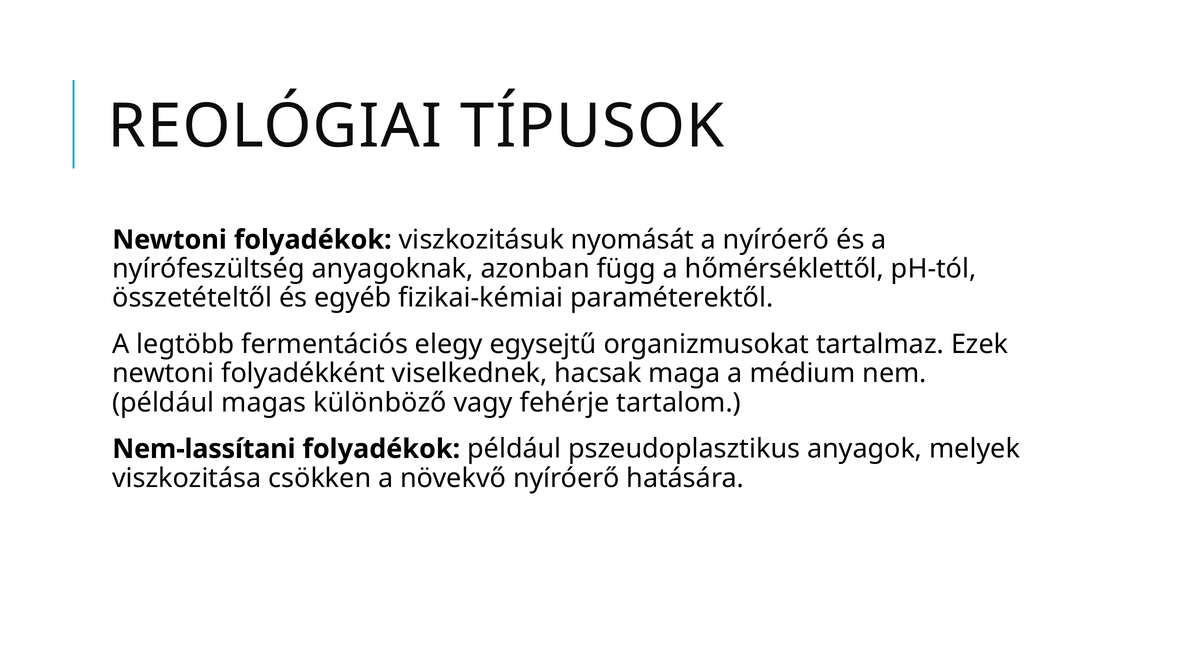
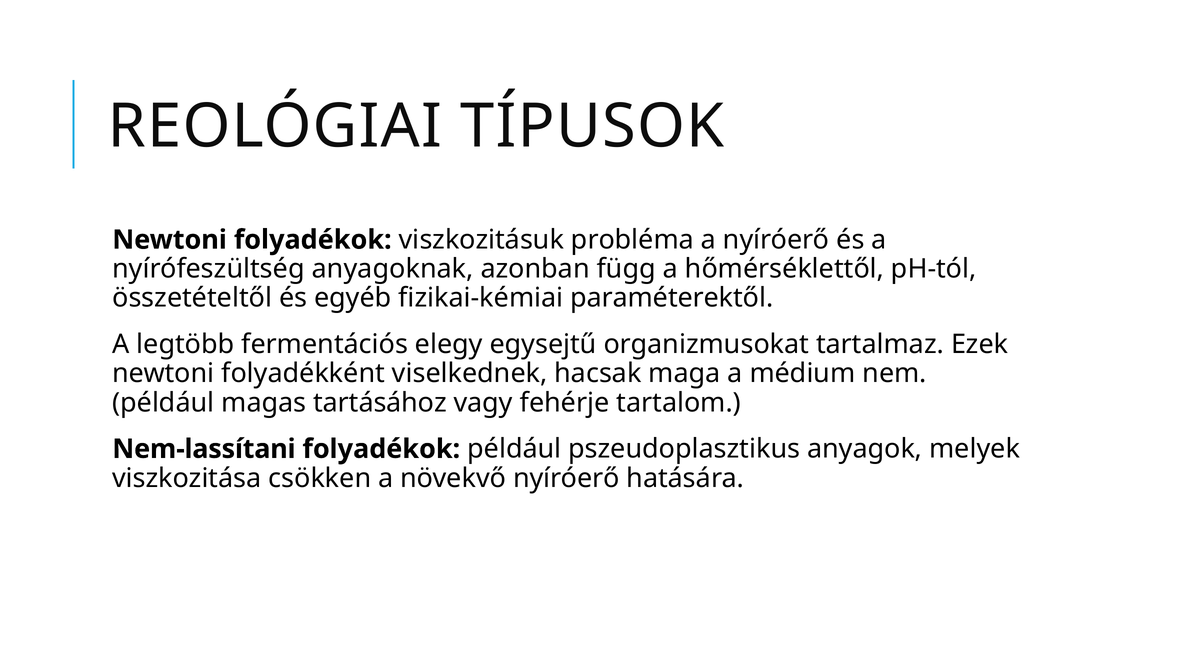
nyomását: nyomását -> probléma (632, 240)
különböző: különböző -> tartásához (380, 403)
